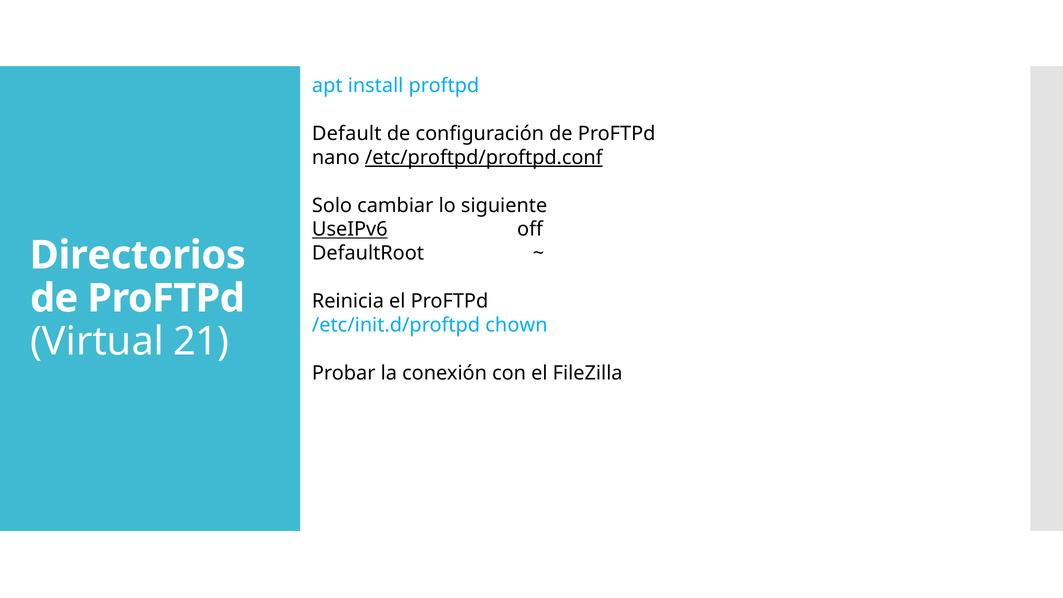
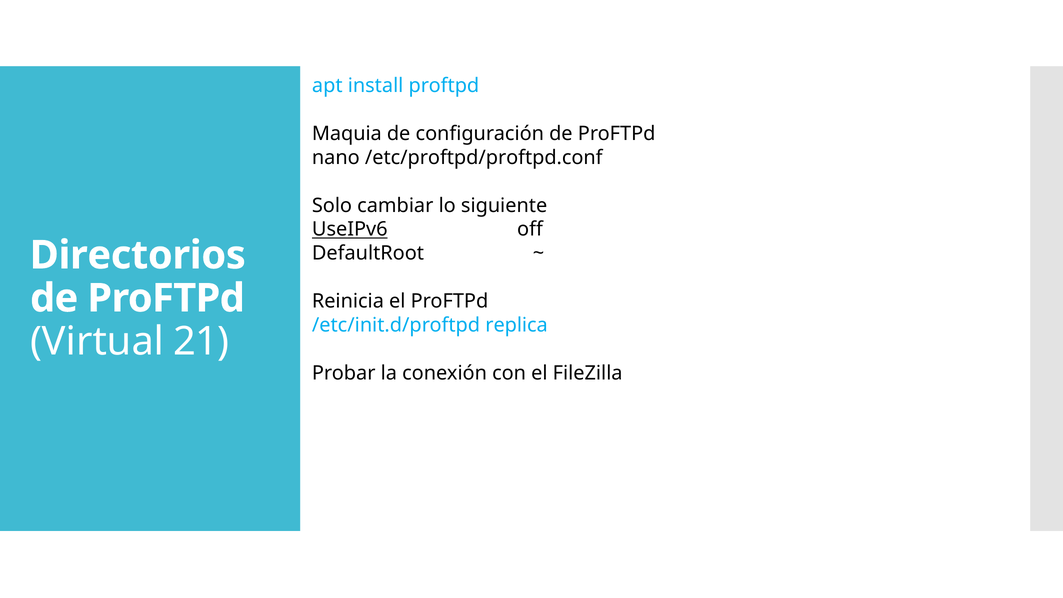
Default: Default -> Maquia (347, 134)
/etc/proftpd/proftpd.conf underline: present -> none (484, 158)
chown: chown -> replica (517, 325)
